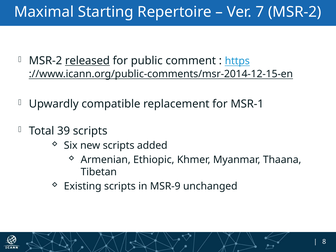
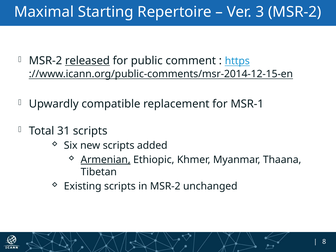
7: 7 -> 3 (260, 12)
39: 39 -> 31 (64, 131)
Armenian underline: none -> present (106, 160)
in MSR-9: MSR-9 -> MSR-2 (165, 186)
